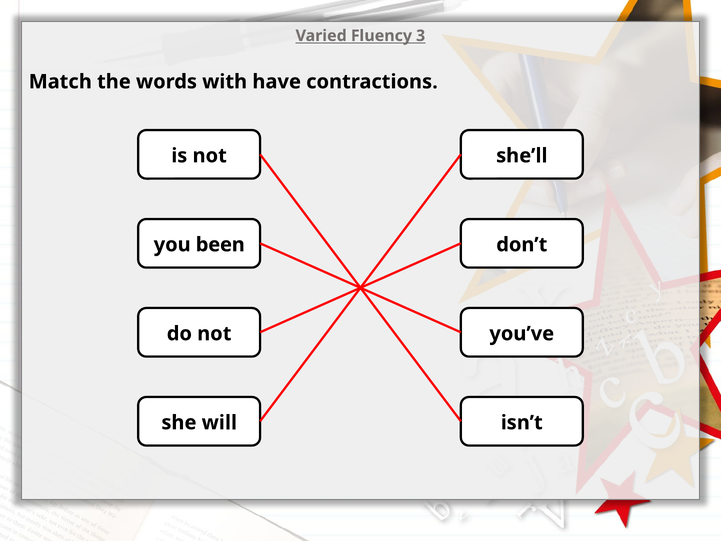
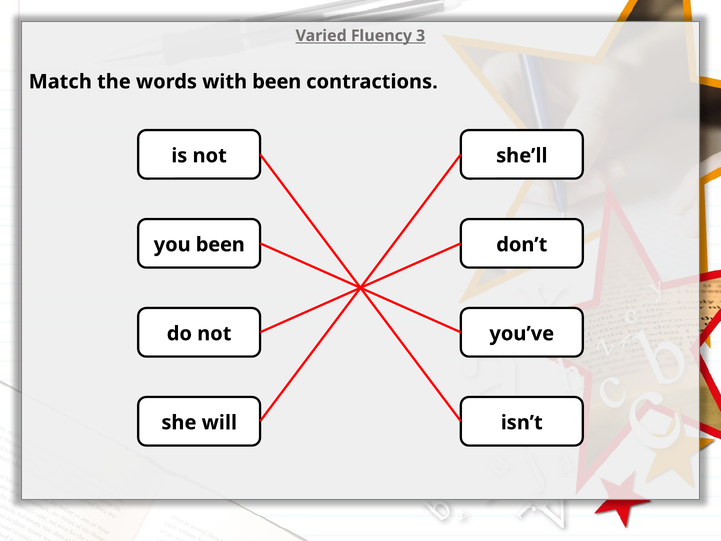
with have: have -> been (277, 82)
